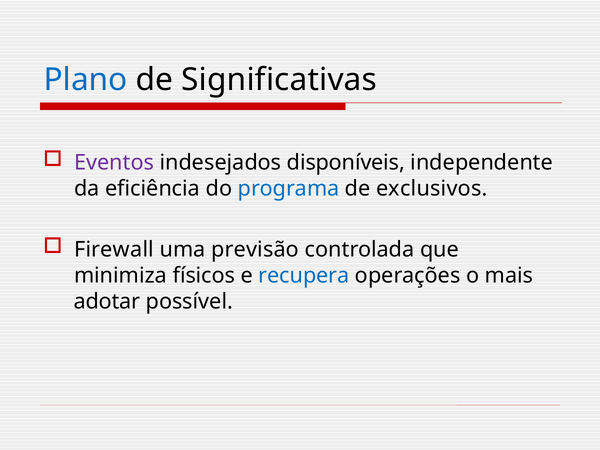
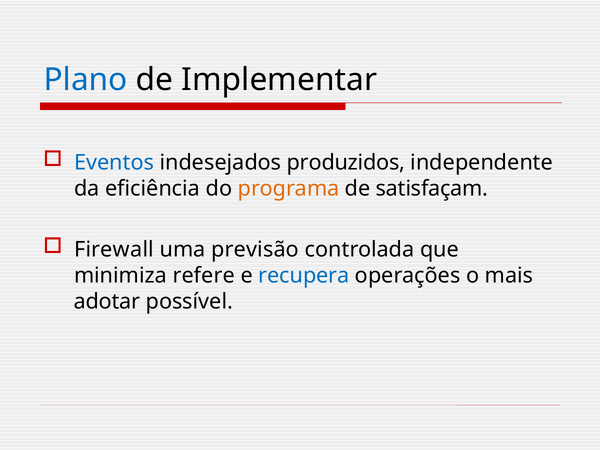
Significativas: Significativas -> Implementar (279, 80)
Eventos colour: purple -> blue (114, 163)
disponíveis: disponíveis -> produzidos (346, 163)
programa colour: blue -> orange (289, 189)
exclusivos: exclusivos -> satisfaçam (432, 189)
físicos: físicos -> refere (204, 275)
